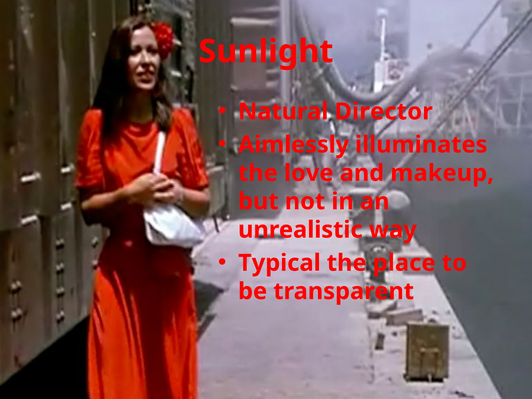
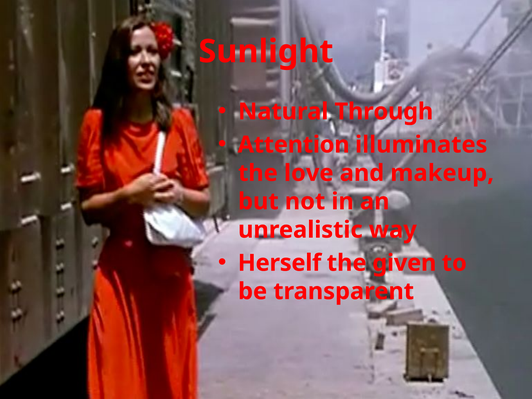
Director: Director -> Through (384, 112)
Aimlessly: Aimlessly -> Attention (294, 145)
Typical: Typical -> Herself (279, 263)
place: place -> given (404, 263)
